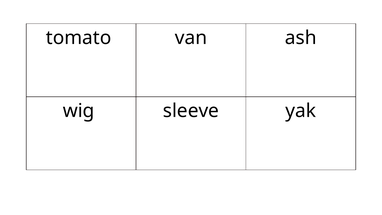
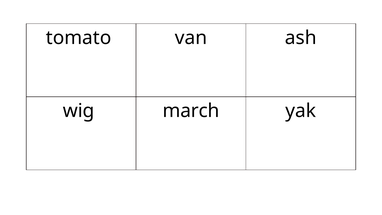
sleeve: sleeve -> march (191, 111)
